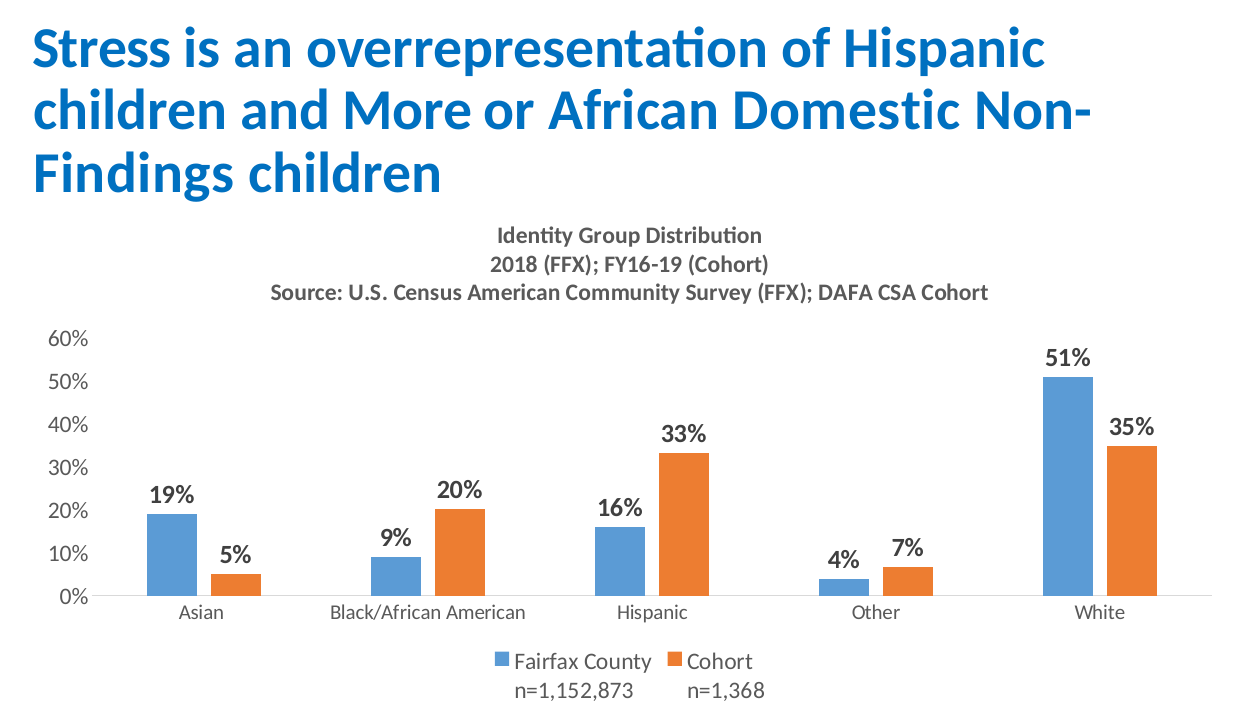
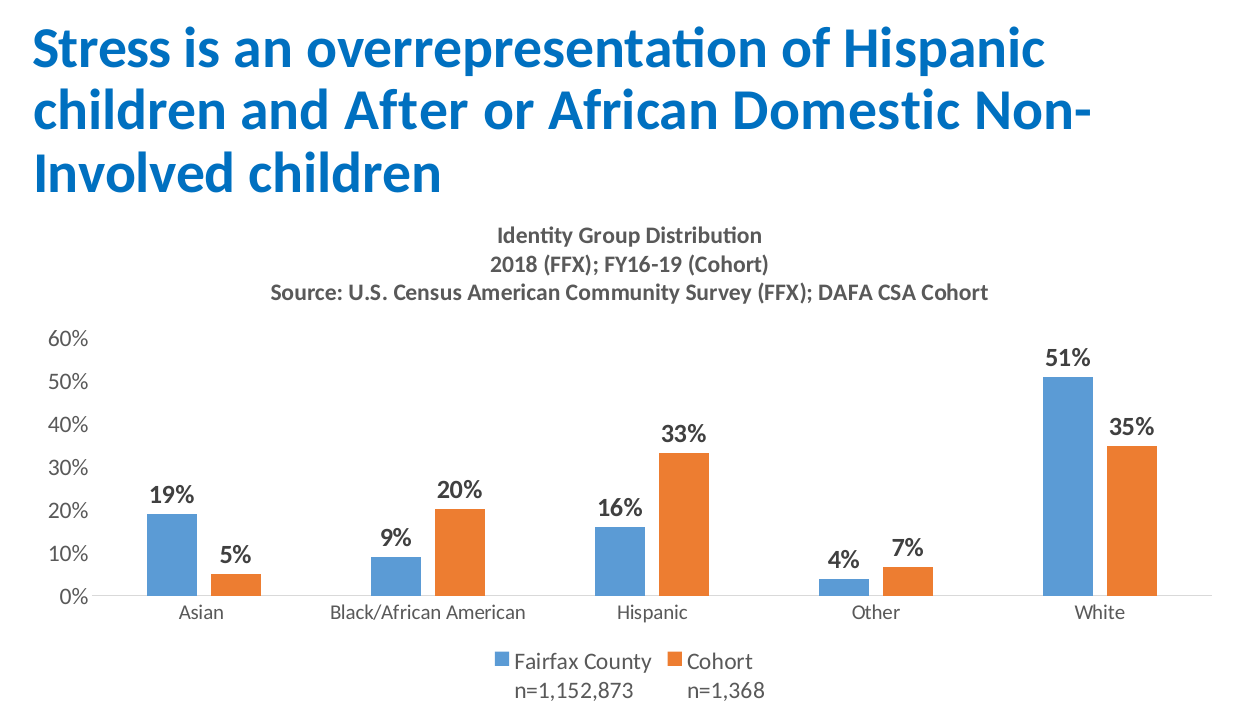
More: More -> After (407, 111)
Findings: Findings -> Involved (134, 173)
